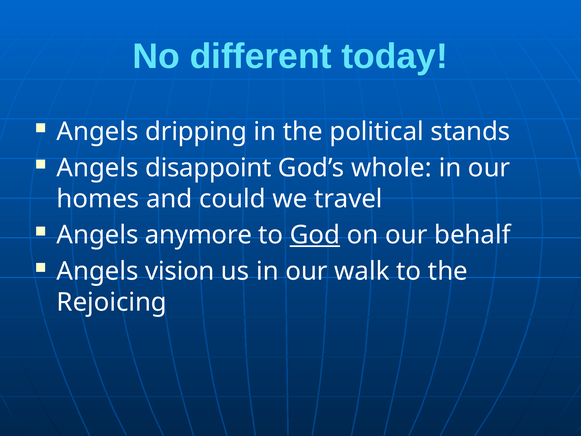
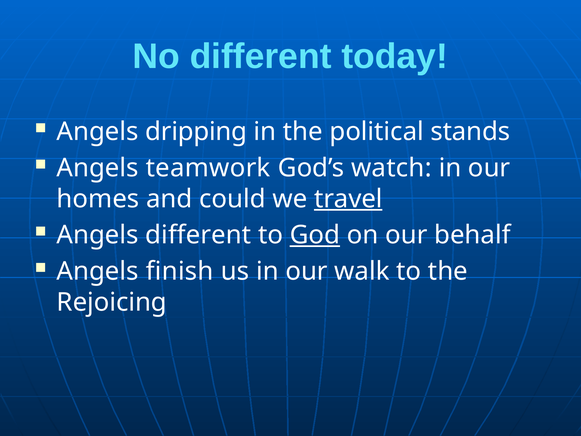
disappoint: disappoint -> teamwork (208, 168)
whole: whole -> watch (391, 168)
travel underline: none -> present (348, 199)
Angels anymore: anymore -> different (198, 235)
vision: vision -> finish (180, 271)
